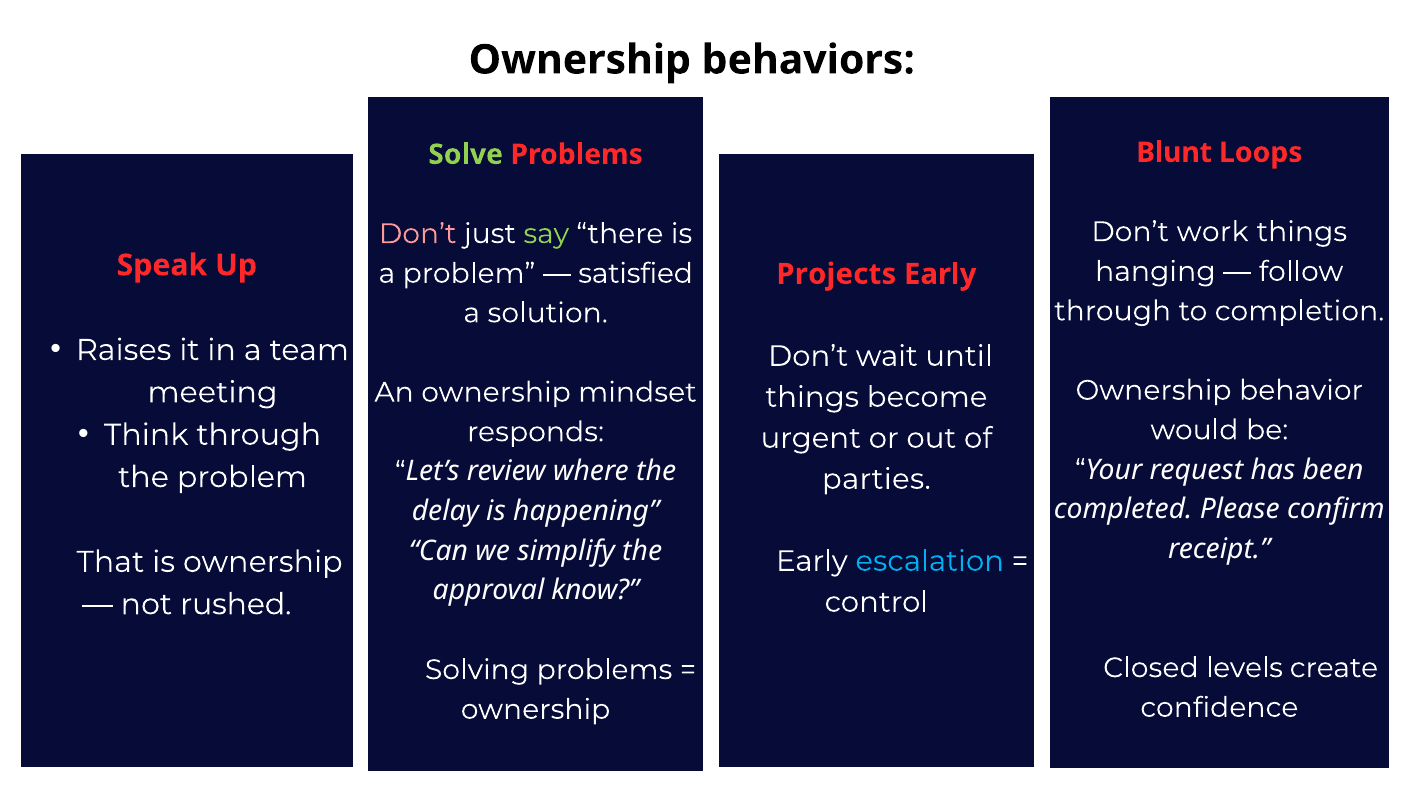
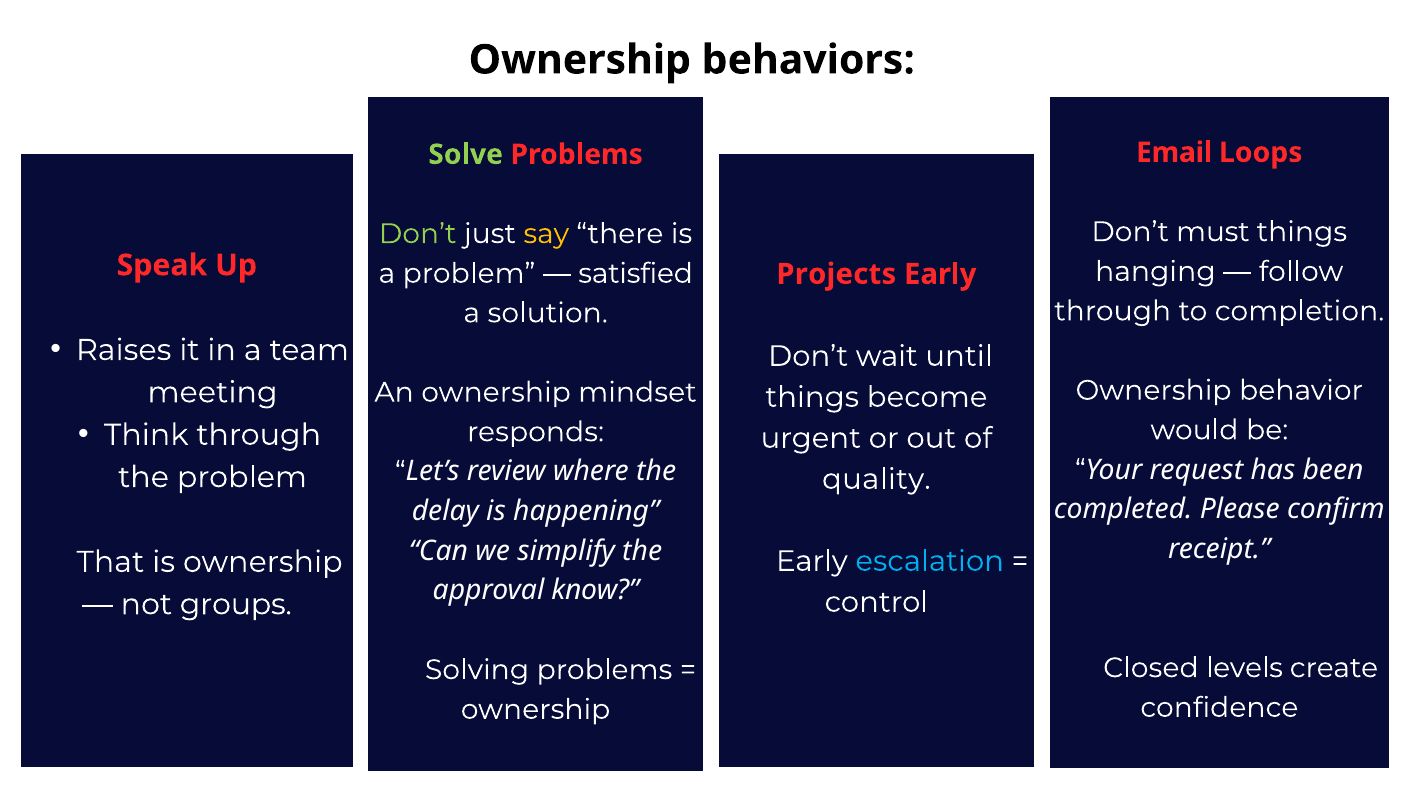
Blunt: Blunt -> Email (1174, 153)
work: work -> must (1213, 232)
Don’t colour: pink -> light green (418, 234)
say colour: light green -> yellow (546, 234)
parties: parties -> quality (876, 479)
rushed: rushed -> groups (236, 604)
